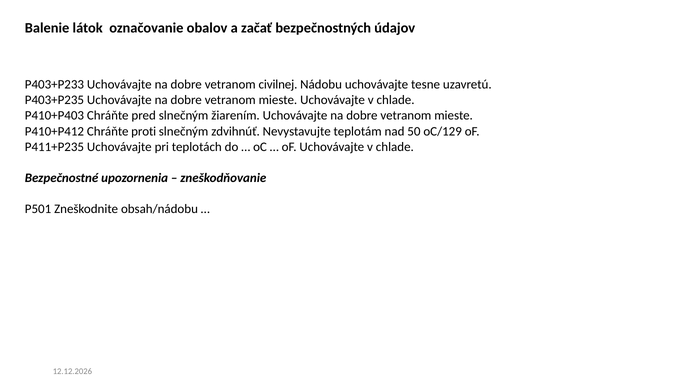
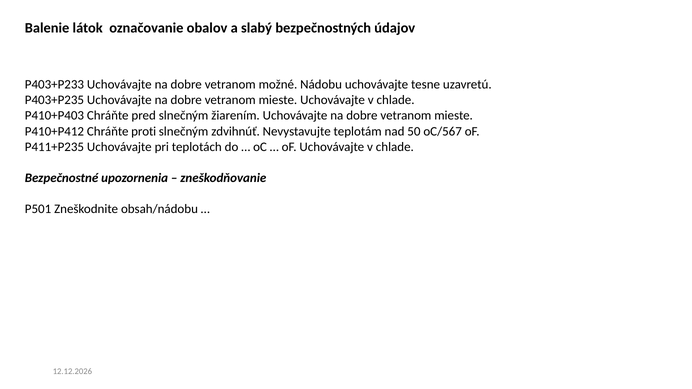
začať: začať -> slabý (257, 28)
civilnej: civilnej -> možné (278, 85)
oC/129: oC/129 -> oC/567 (443, 131)
